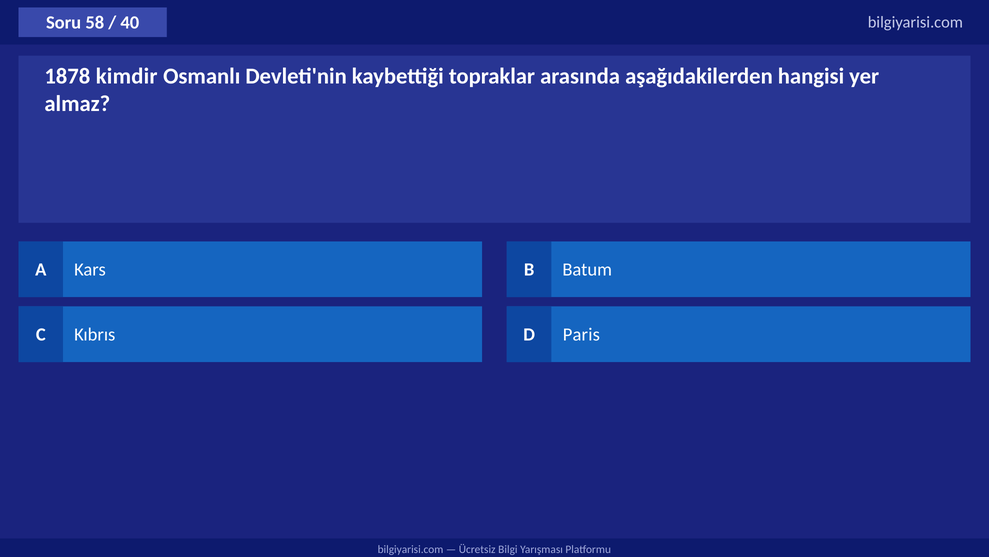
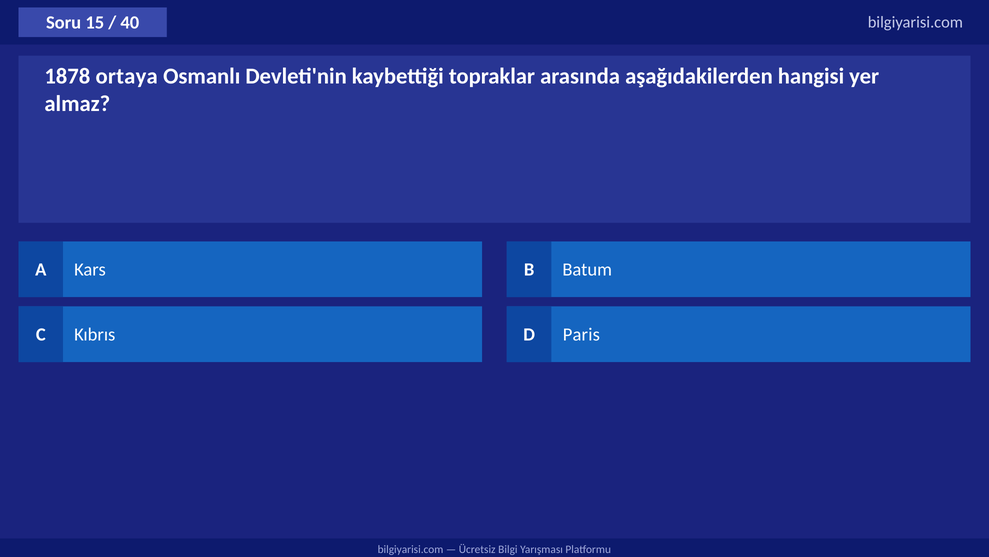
58: 58 -> 15 (95, 23)
kimdir: kimdir -> ortaya (127, 76)
